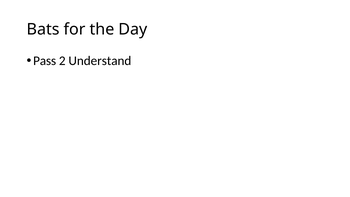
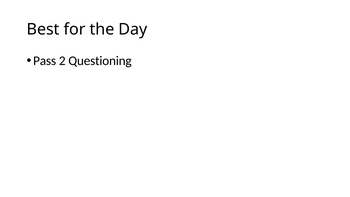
Bats: Bats -> Best (43, 29)
Understand: Understand -> Questioning (100, 61)
